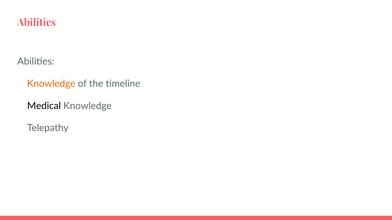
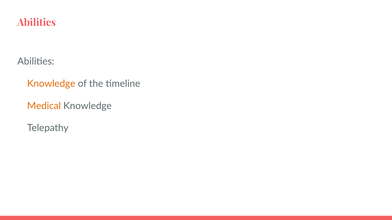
Medical colour: black -> orange (44, 106)
